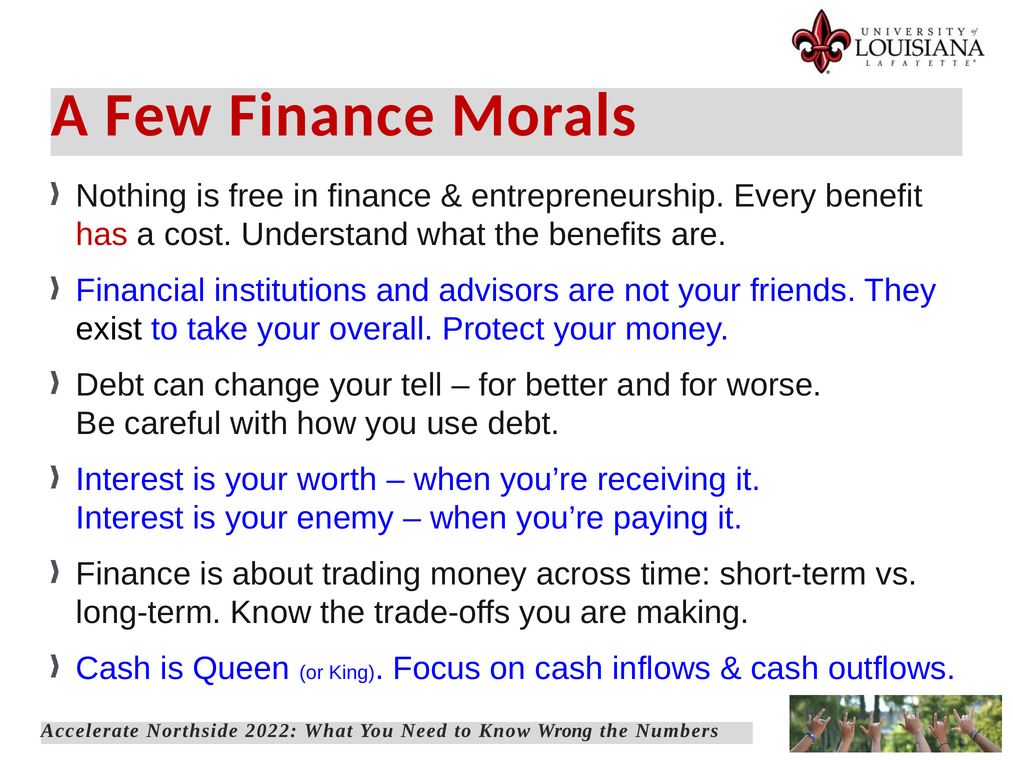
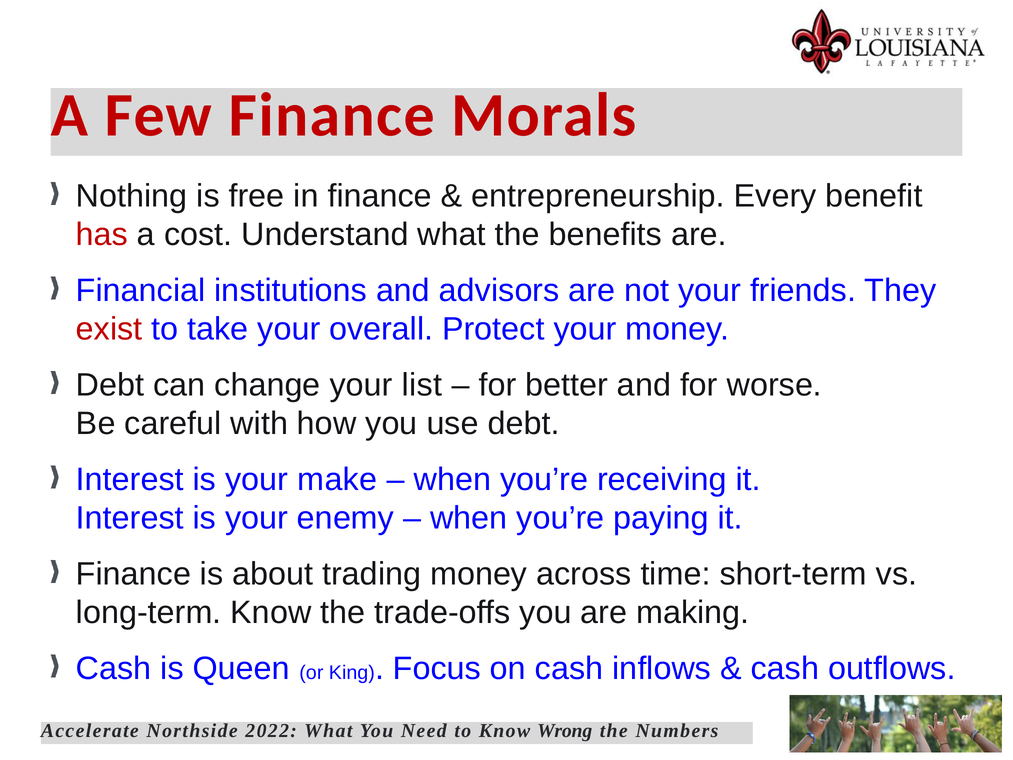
exist colour: black -> red (109, 329)
tell: tell -> list (422, 385)
worth: worth -> make (337, 479)
